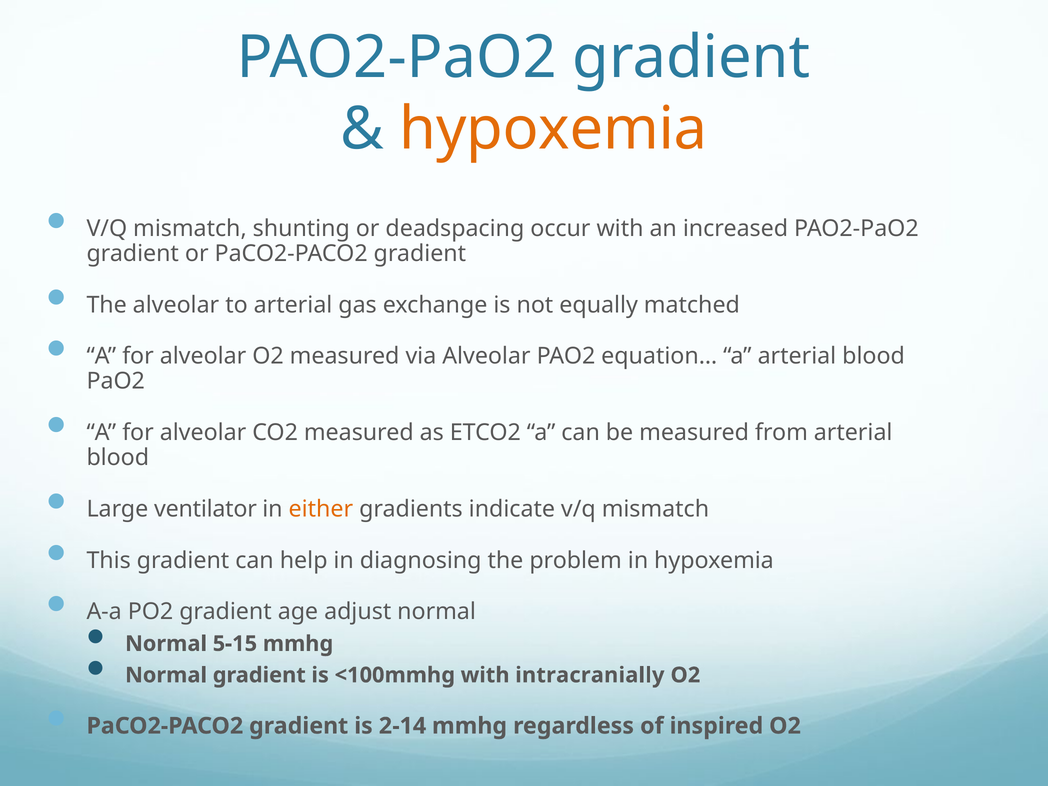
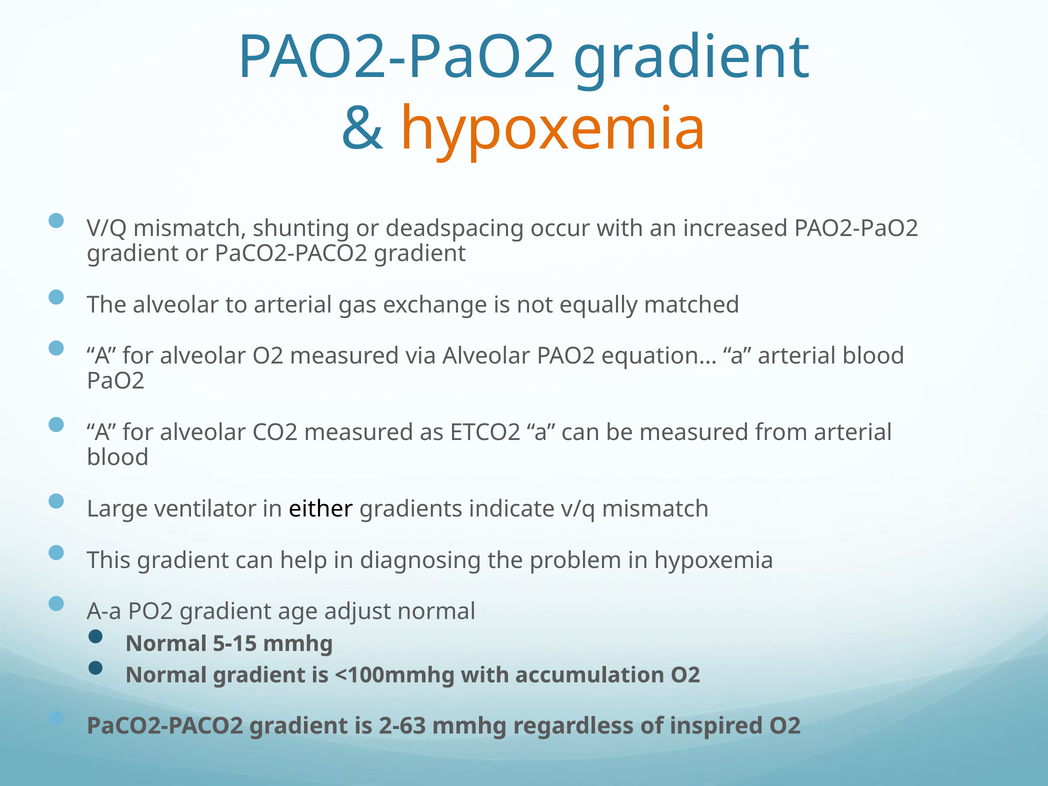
either colour: orange -> black (321, 509)
intracranially: intracranially -> accumulation (590, 675)
2-14: 2-14 -> 2-63 (402, 726)
